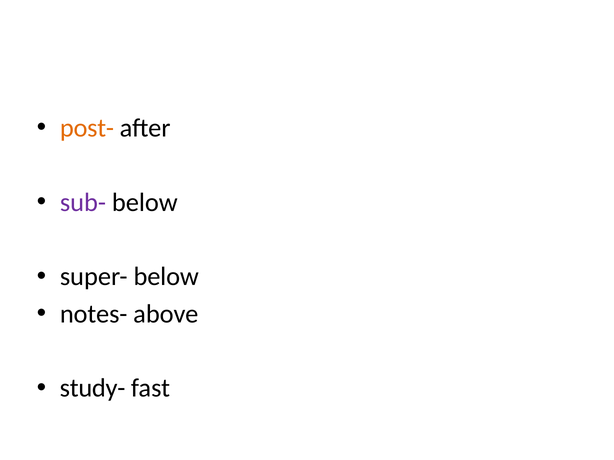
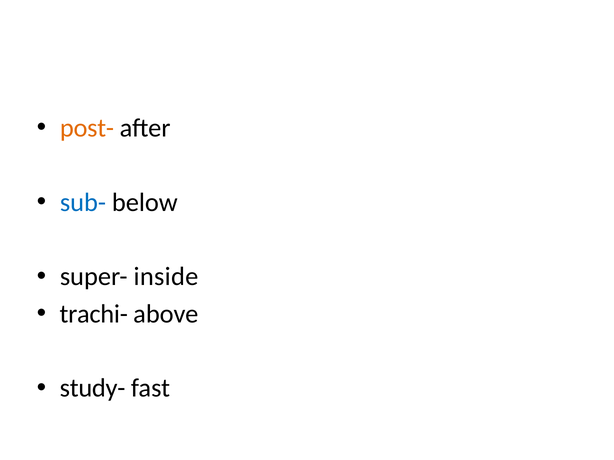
sub- colour: purple -> blue (83, 203)
super- below: below -> inside (166, 277)
notes-: notes- -> trachi- (94, 314)
